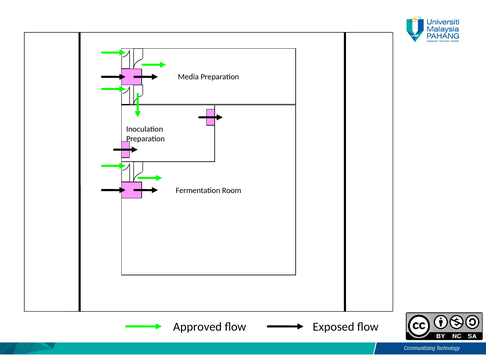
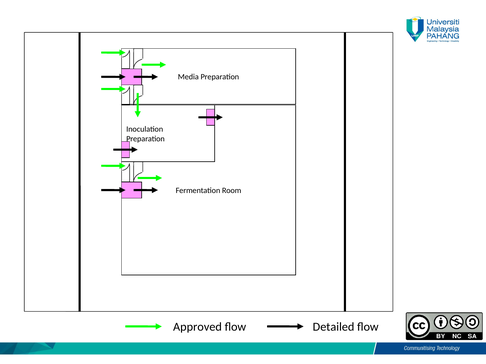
Exposed: Exposed -> Detailed (334, 327)
